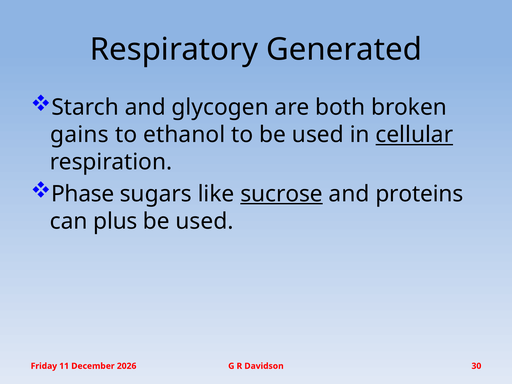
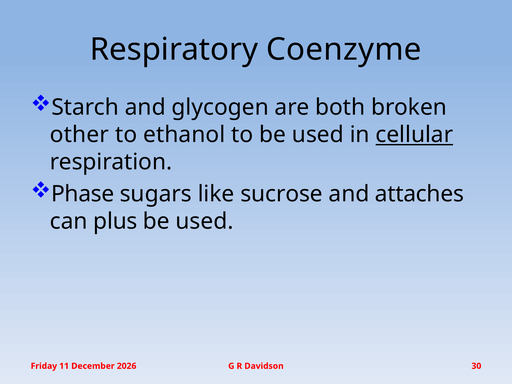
Generated: Generated -> Coenzyme (344, 50)
gains: gains -> other (79, 135)
sucrose underline: present -> none (282, 194)
proteins: proteins -> attaches (419, 194)
